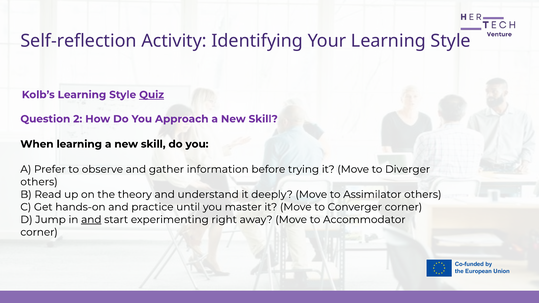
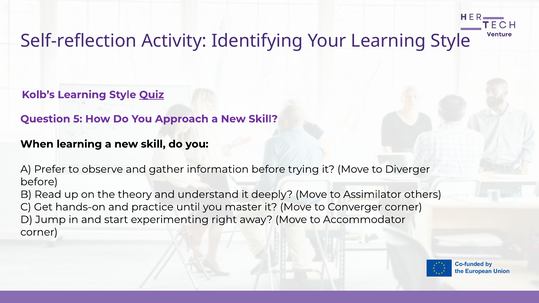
2: 2 -> 5 (78, 119)
others: others -> before (39, 182)
and underline: present -> none (91, 220)
